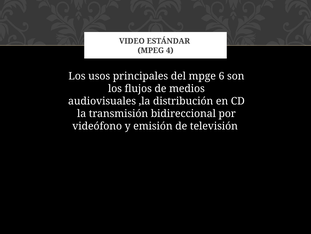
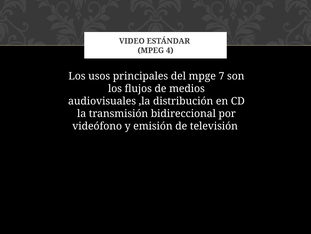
6: 6 -> 7 (222, 76)
